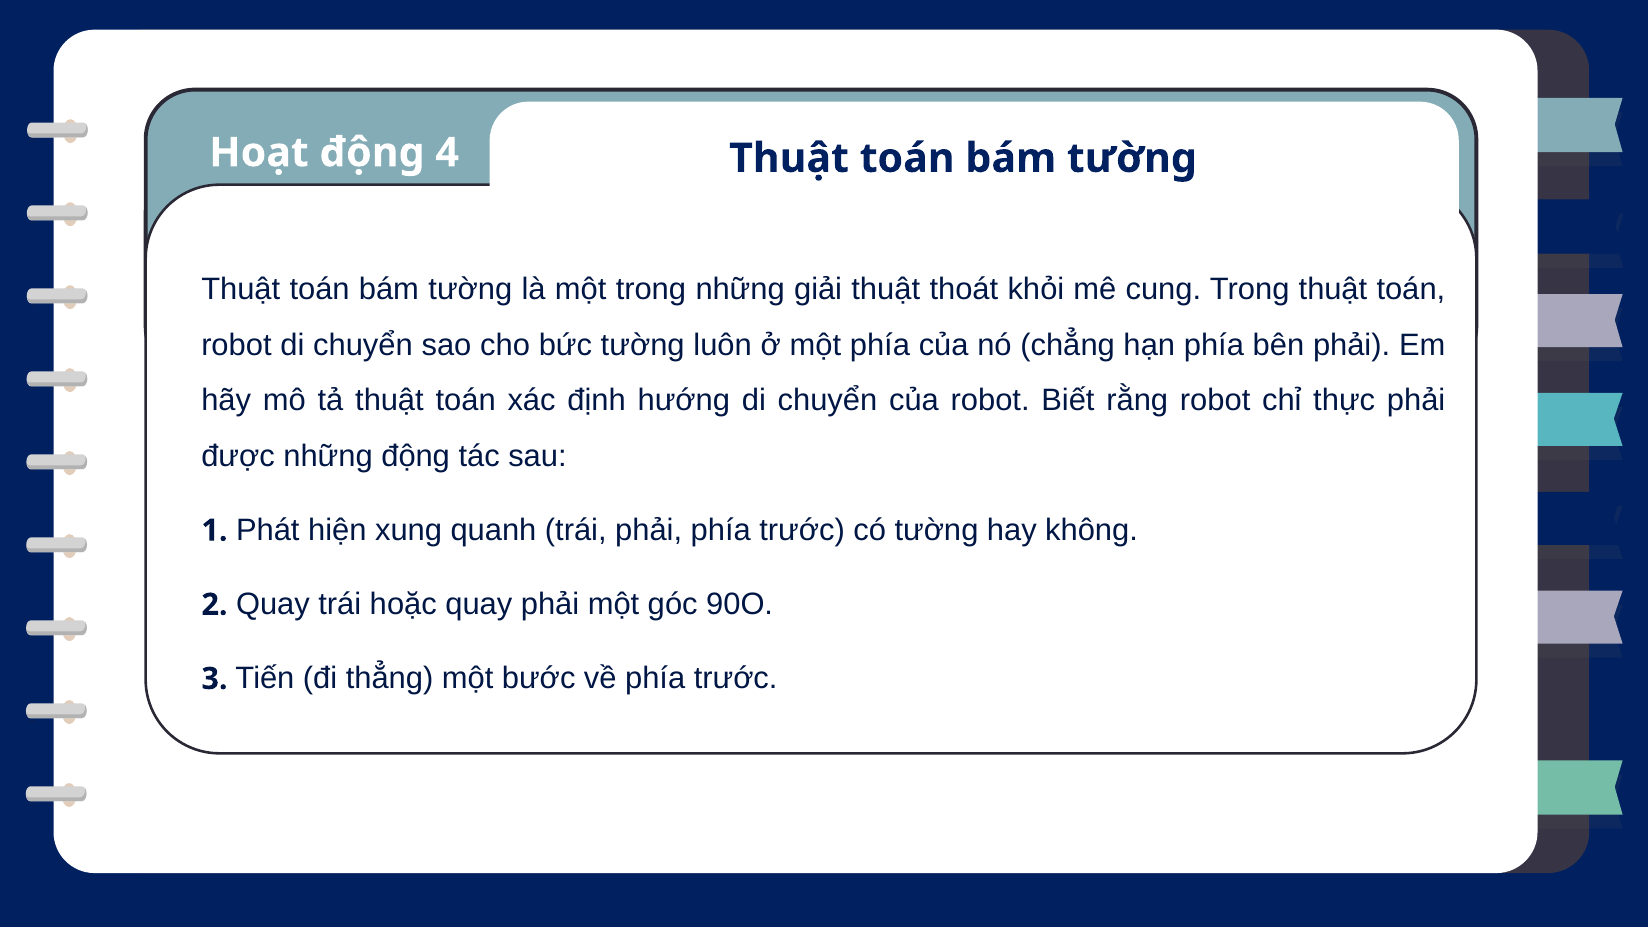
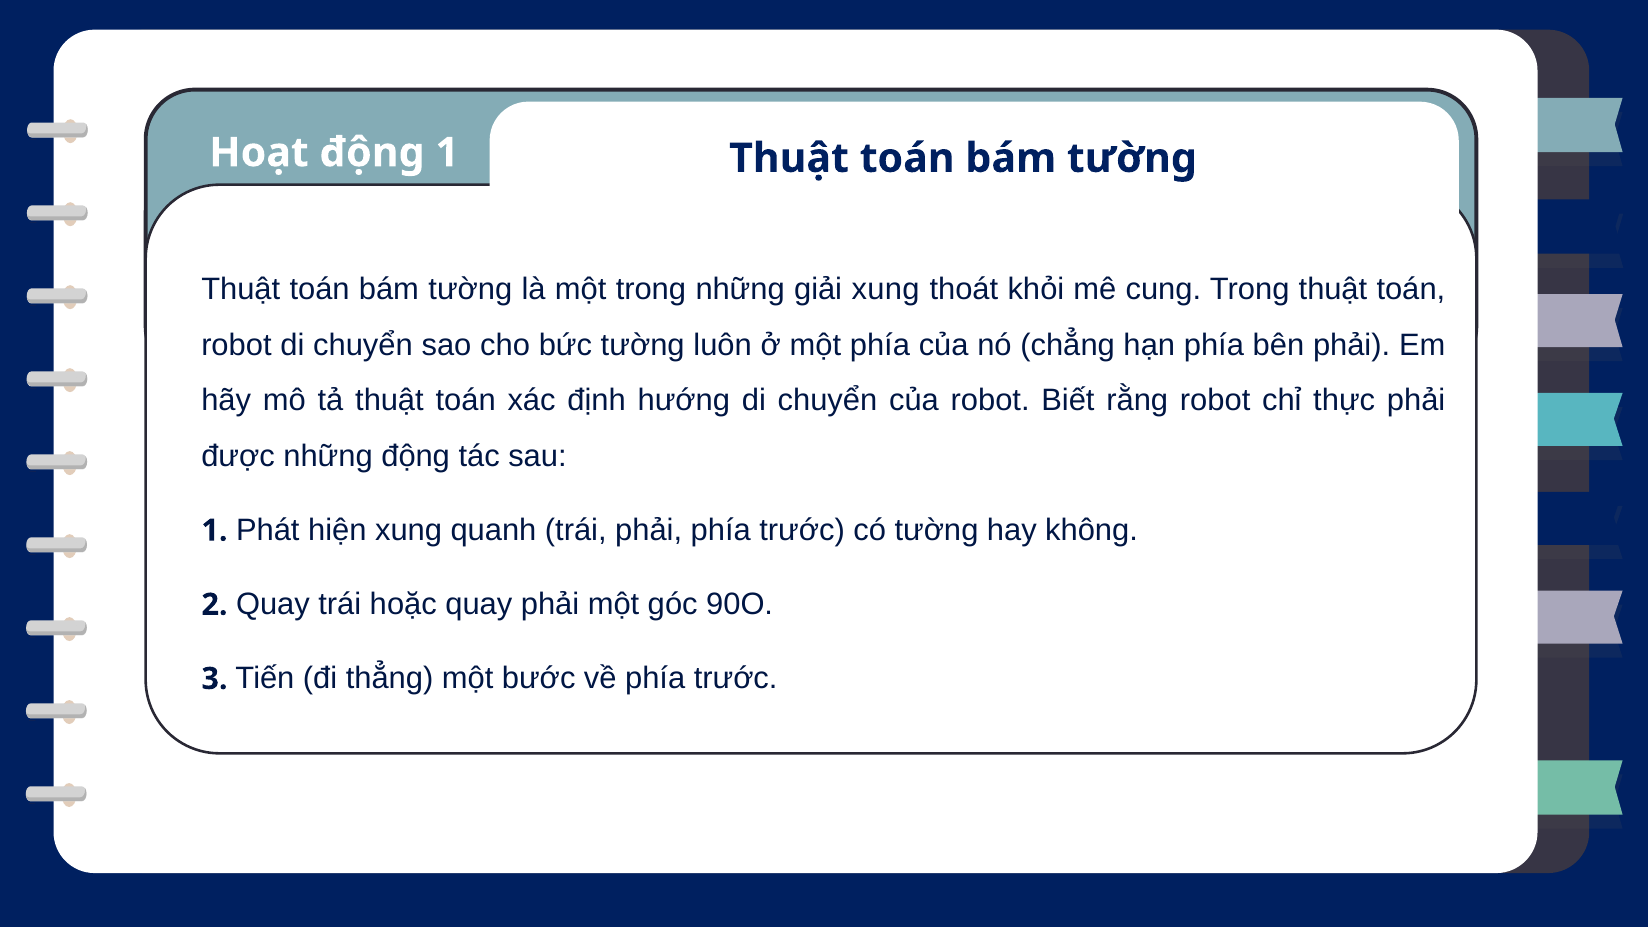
động 4: 4 -> 1 (447, 153)
giải thuật: thuật -> xung (886, 289)
